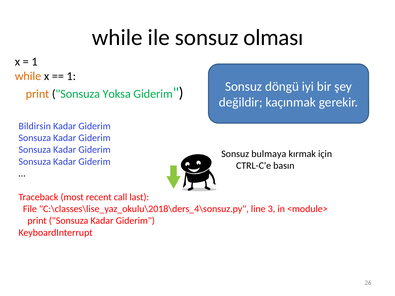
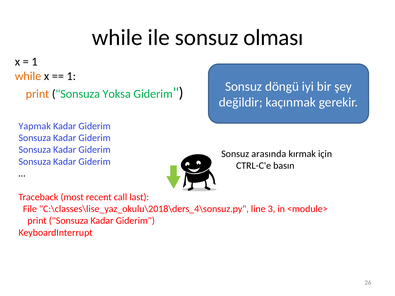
Bildirsin: Bildirsin -> Yapmak (35, 126)
bulmaya: bulmaya -> arasında (269, 154)
